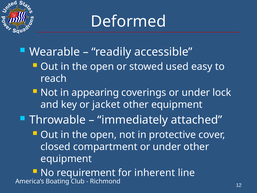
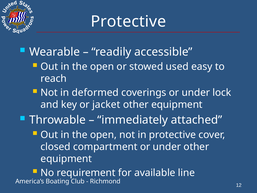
Deformed: Deformed -> Protective (128, 21)
appearing: appearing -> deformed (95, 93)
inherent: inherent -> available (155, 173)
